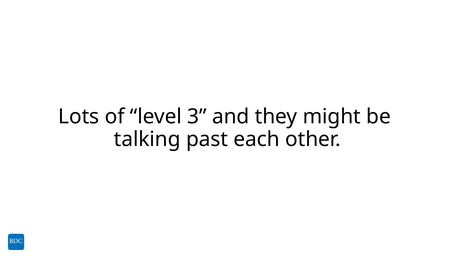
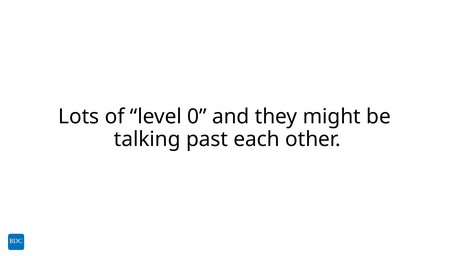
3: 3 -> 0 (197, 117)
